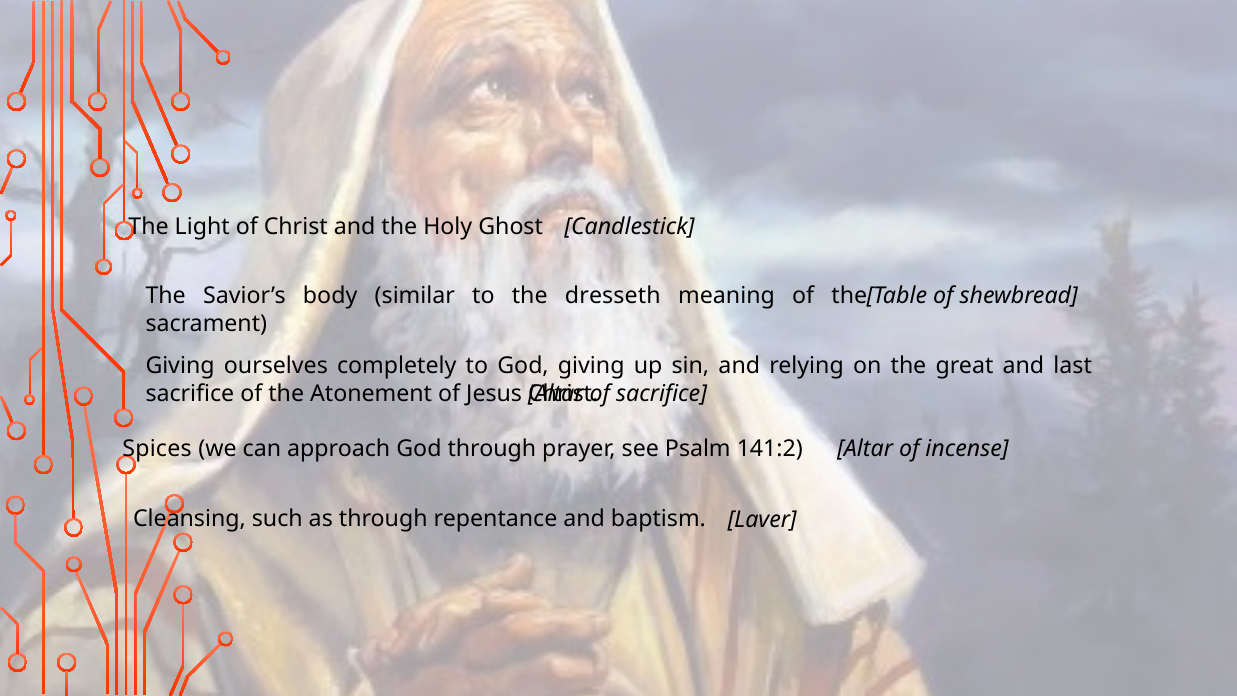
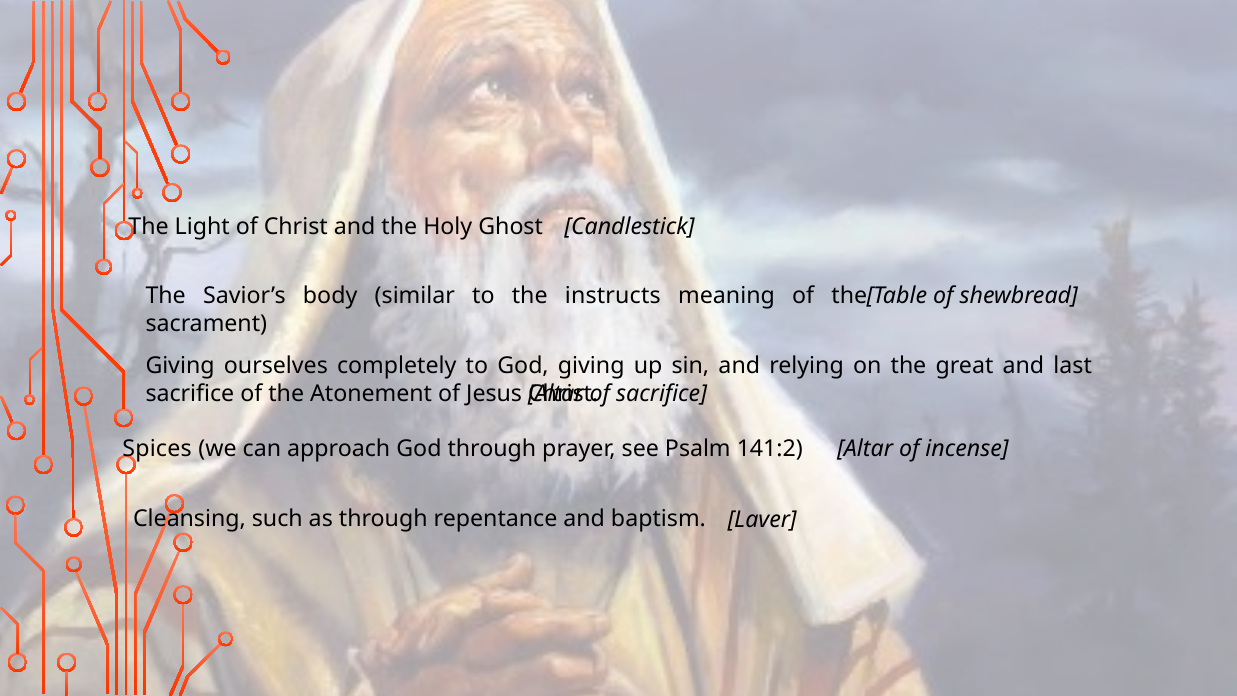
dresseth: dresseth -> instructs (613, 296)
